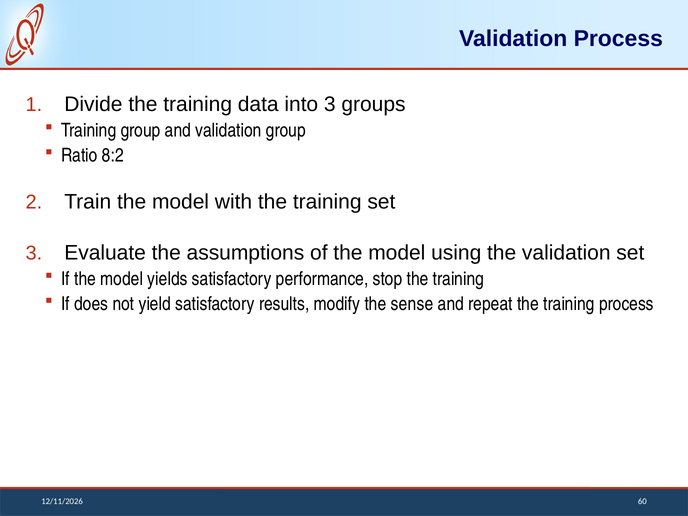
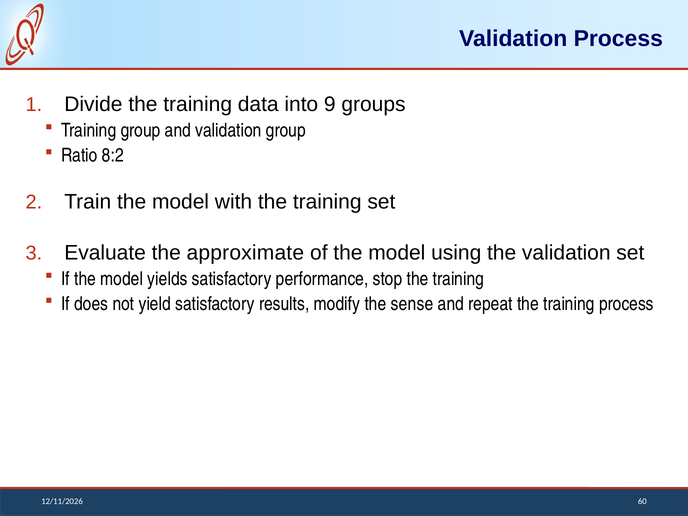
into 3: 3 -> 9 (330, 104)
assumptions: assumptions -> approximate (245, 253)
